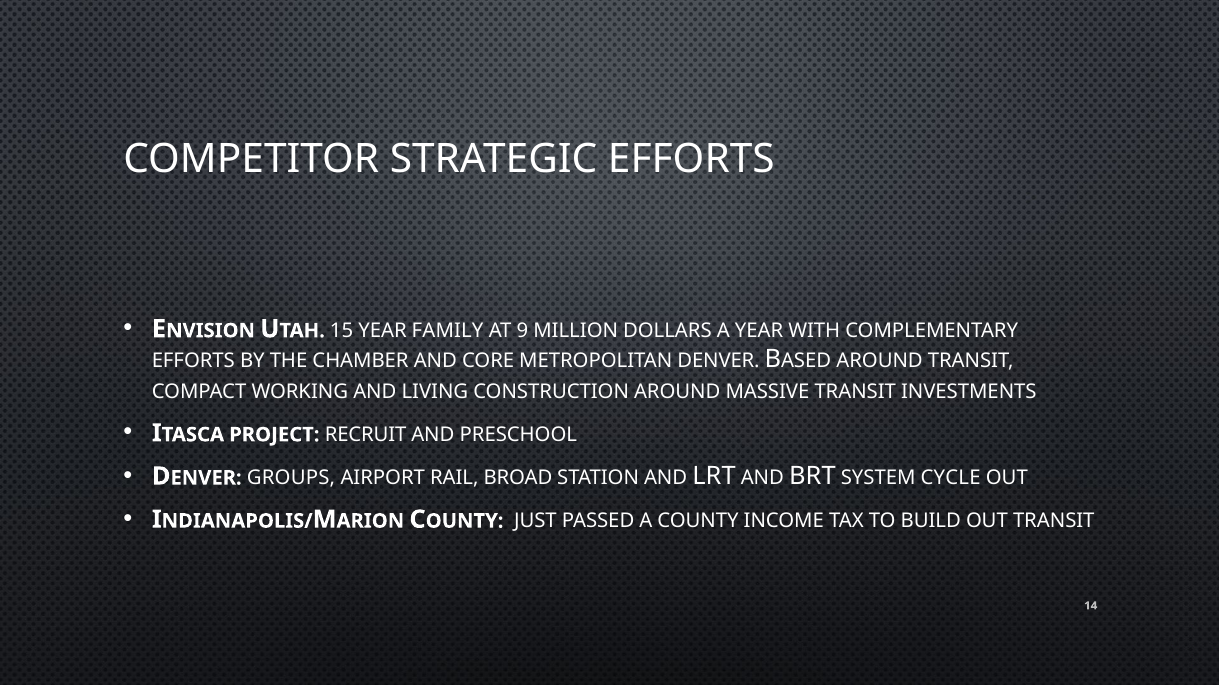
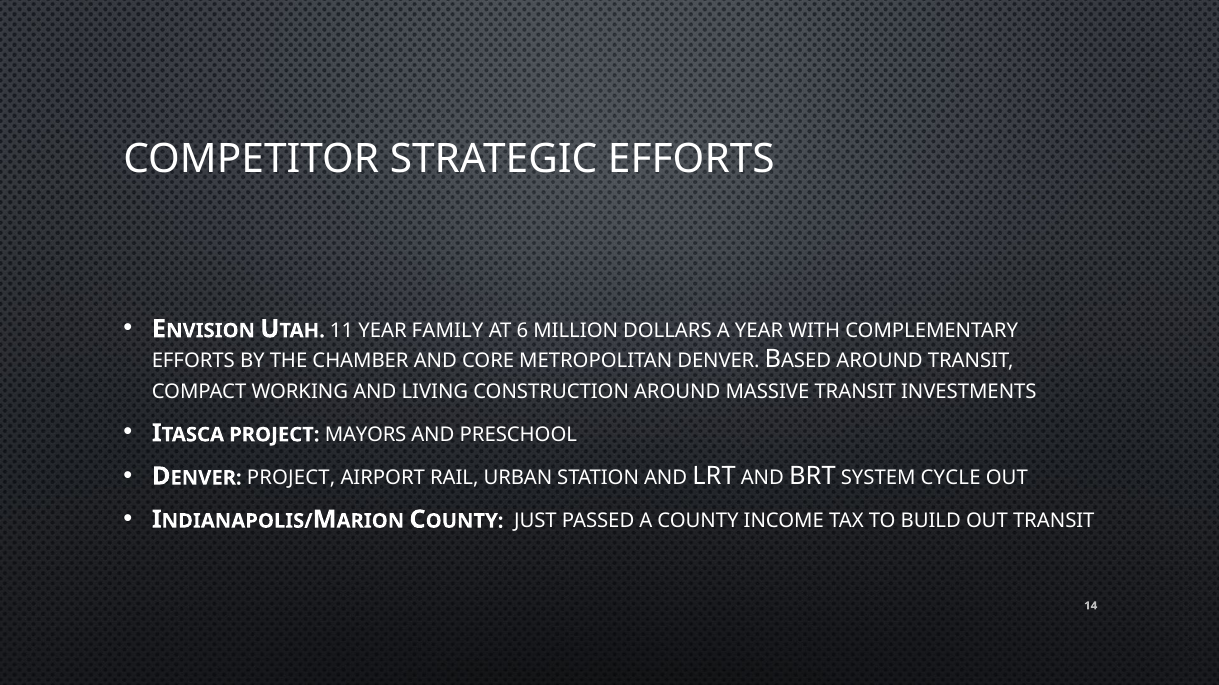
15: 15 -> 11 (342, 331)
9: 9 -> 6 (522, 331)
RECRUIT: RECRUIT -> MAYORS (366, 435)
DENVER GROUPS: GROUPS -> PROJECT (291, 478)
BROAD: BROAD -> URBAN (518, 478)
